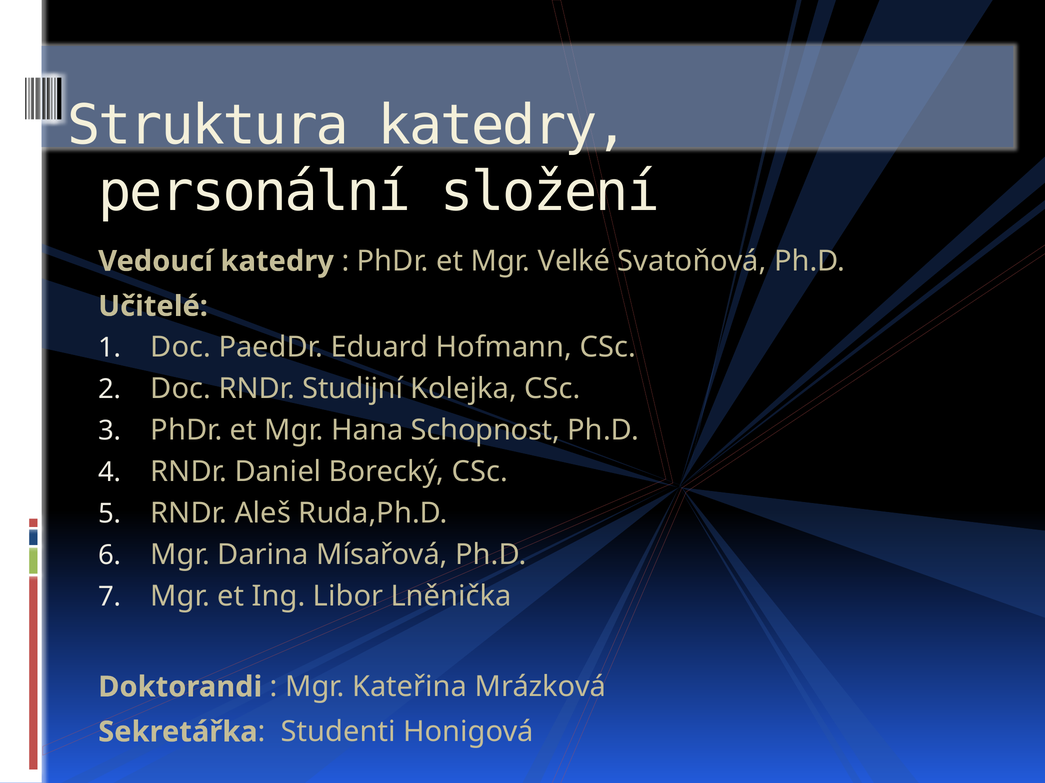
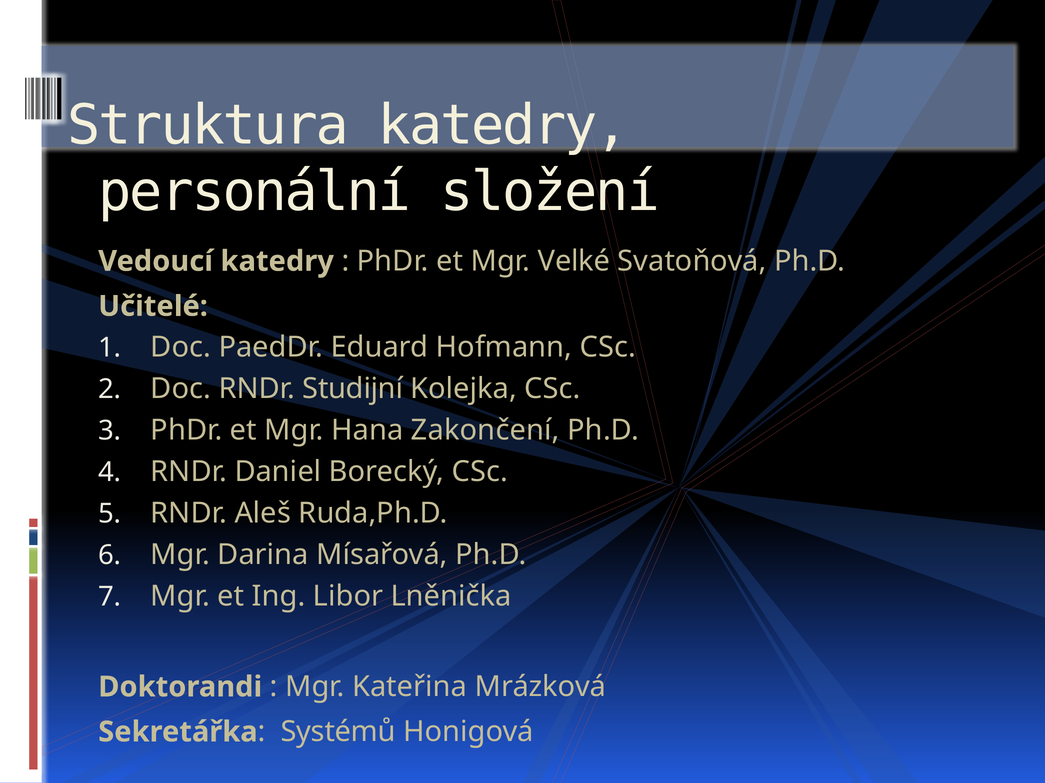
Schopnost: Schopnost -> Zakončení (485, 431)
Studenti: Studenti -> Systémů (338, 733)
